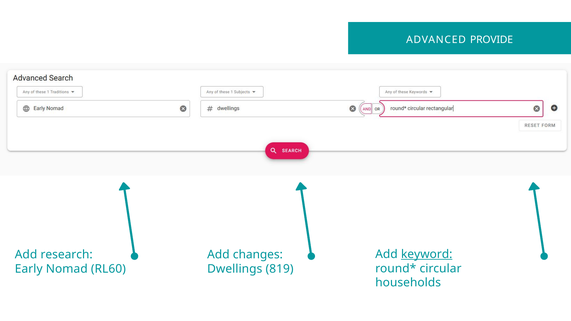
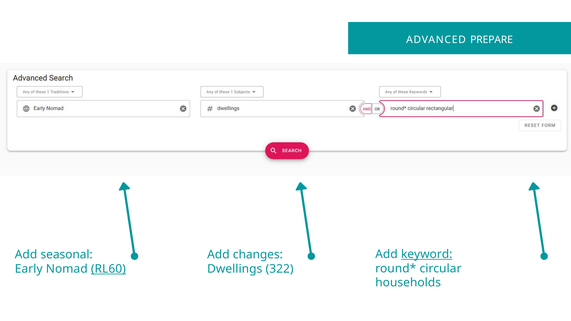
PROVIDE: PROVIDE -> PREPARE (492, 40)
research: research -> seasonal (67, 255)
RL60 underline: none -> present (108, 269)
819: 819 -> 322 (280, 269)
